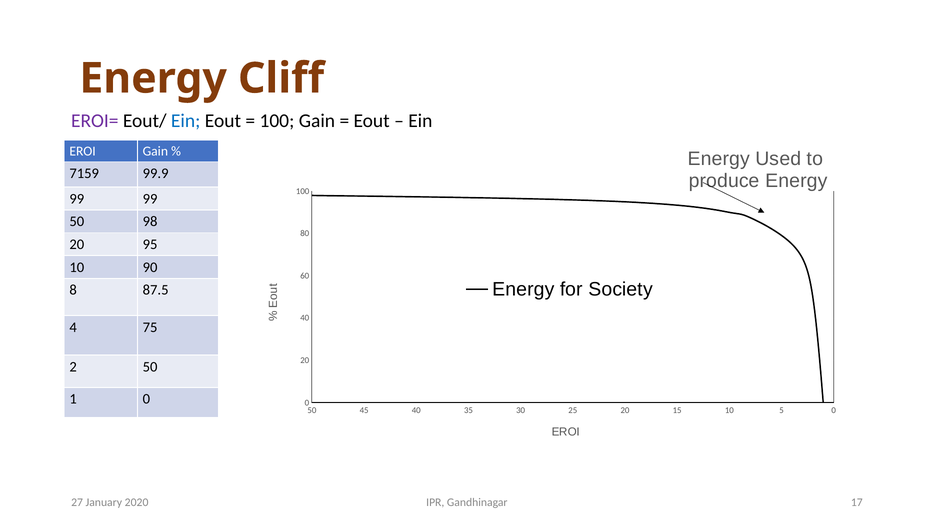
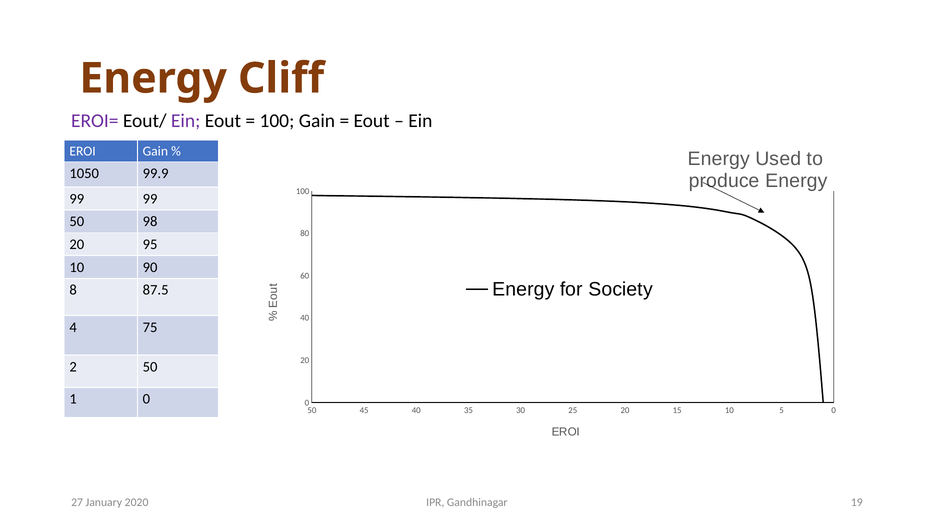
Ein colour: blue -> purple (186, 121)
7159: 7159 -> 1050 (84, 173)
17: 17 -> 19 (857, 502)
